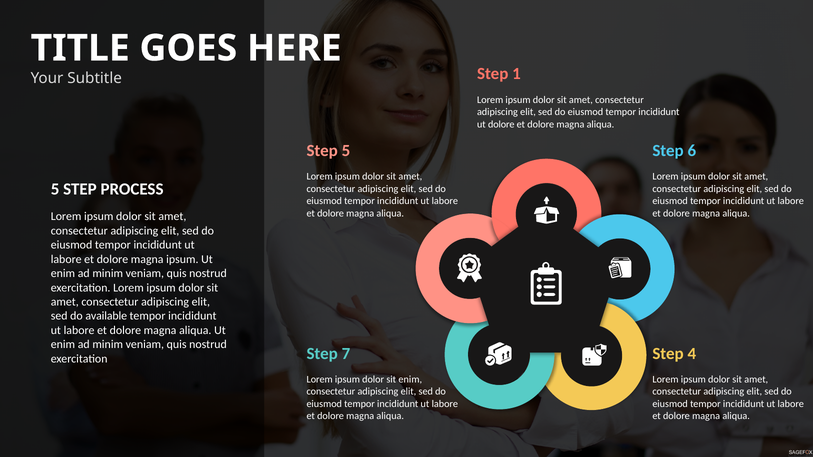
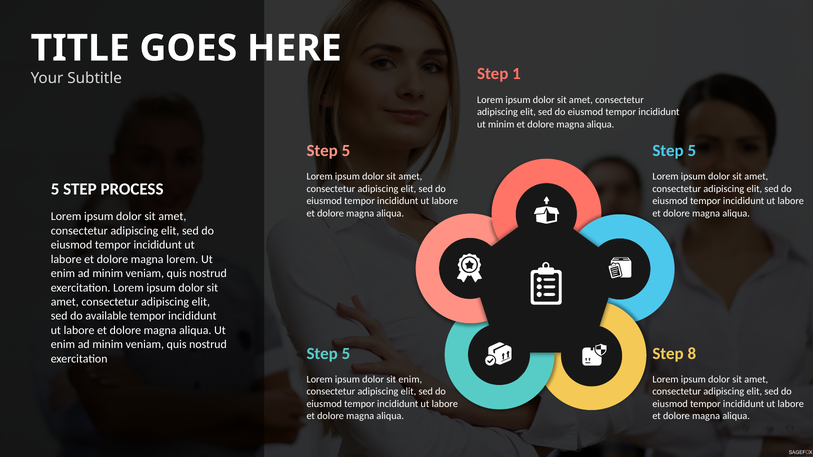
ut dolore: dolore -> minim (501, 124)
6: 6 -> 5 (692, 151)
magna ipsum: ipsum -> lorem (182, 259)
7: 7 -> 5 (346, 354)
4: 4 -> 8 (692, 354)
